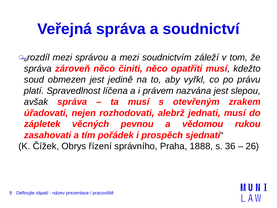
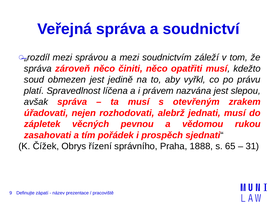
36: 36 -> 65 (230, 146)
26: 26 -> 31 (252, 146)
